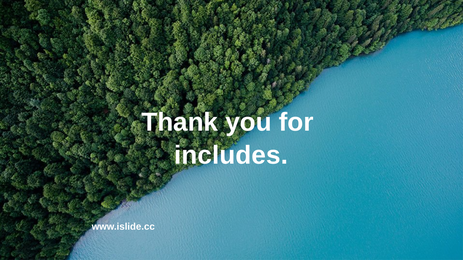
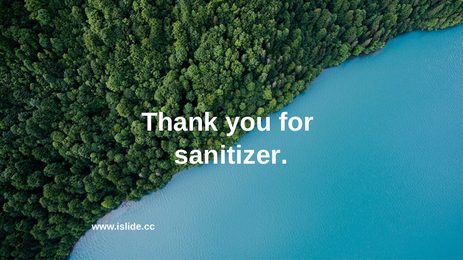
includes: includes -> sanitizer (231, 155)
